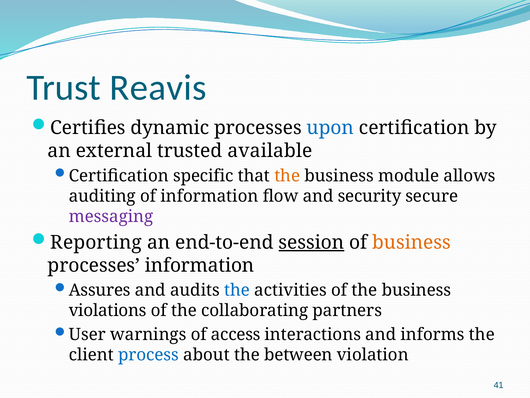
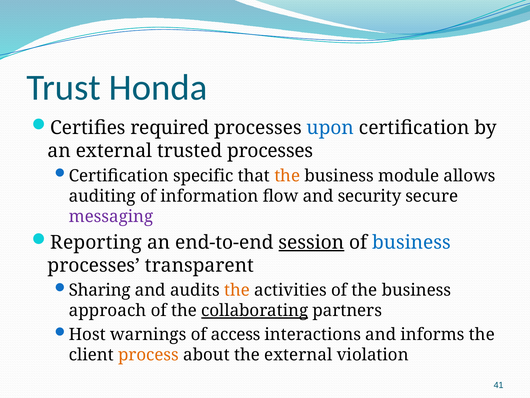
Reavis: Reavis -> Honda (158, 88)
dynamic: dynamic -> required (170, 128)
trusted available: available -> processes (270, 151)
business colour: orange -> blue (411, 242)
processes information: information -> transparent (199, 265)
Assures: Assures -> Sharing (100, 290)
the colour: blue -> orange (237, 290)
violations: violations -> approach (108, 310)
collaborating underline: none -> present (255, 310)
User: User -> Host (87, 334)
process colour: blue -> orange (149, 354)
the between: between -> external (298, 354)
